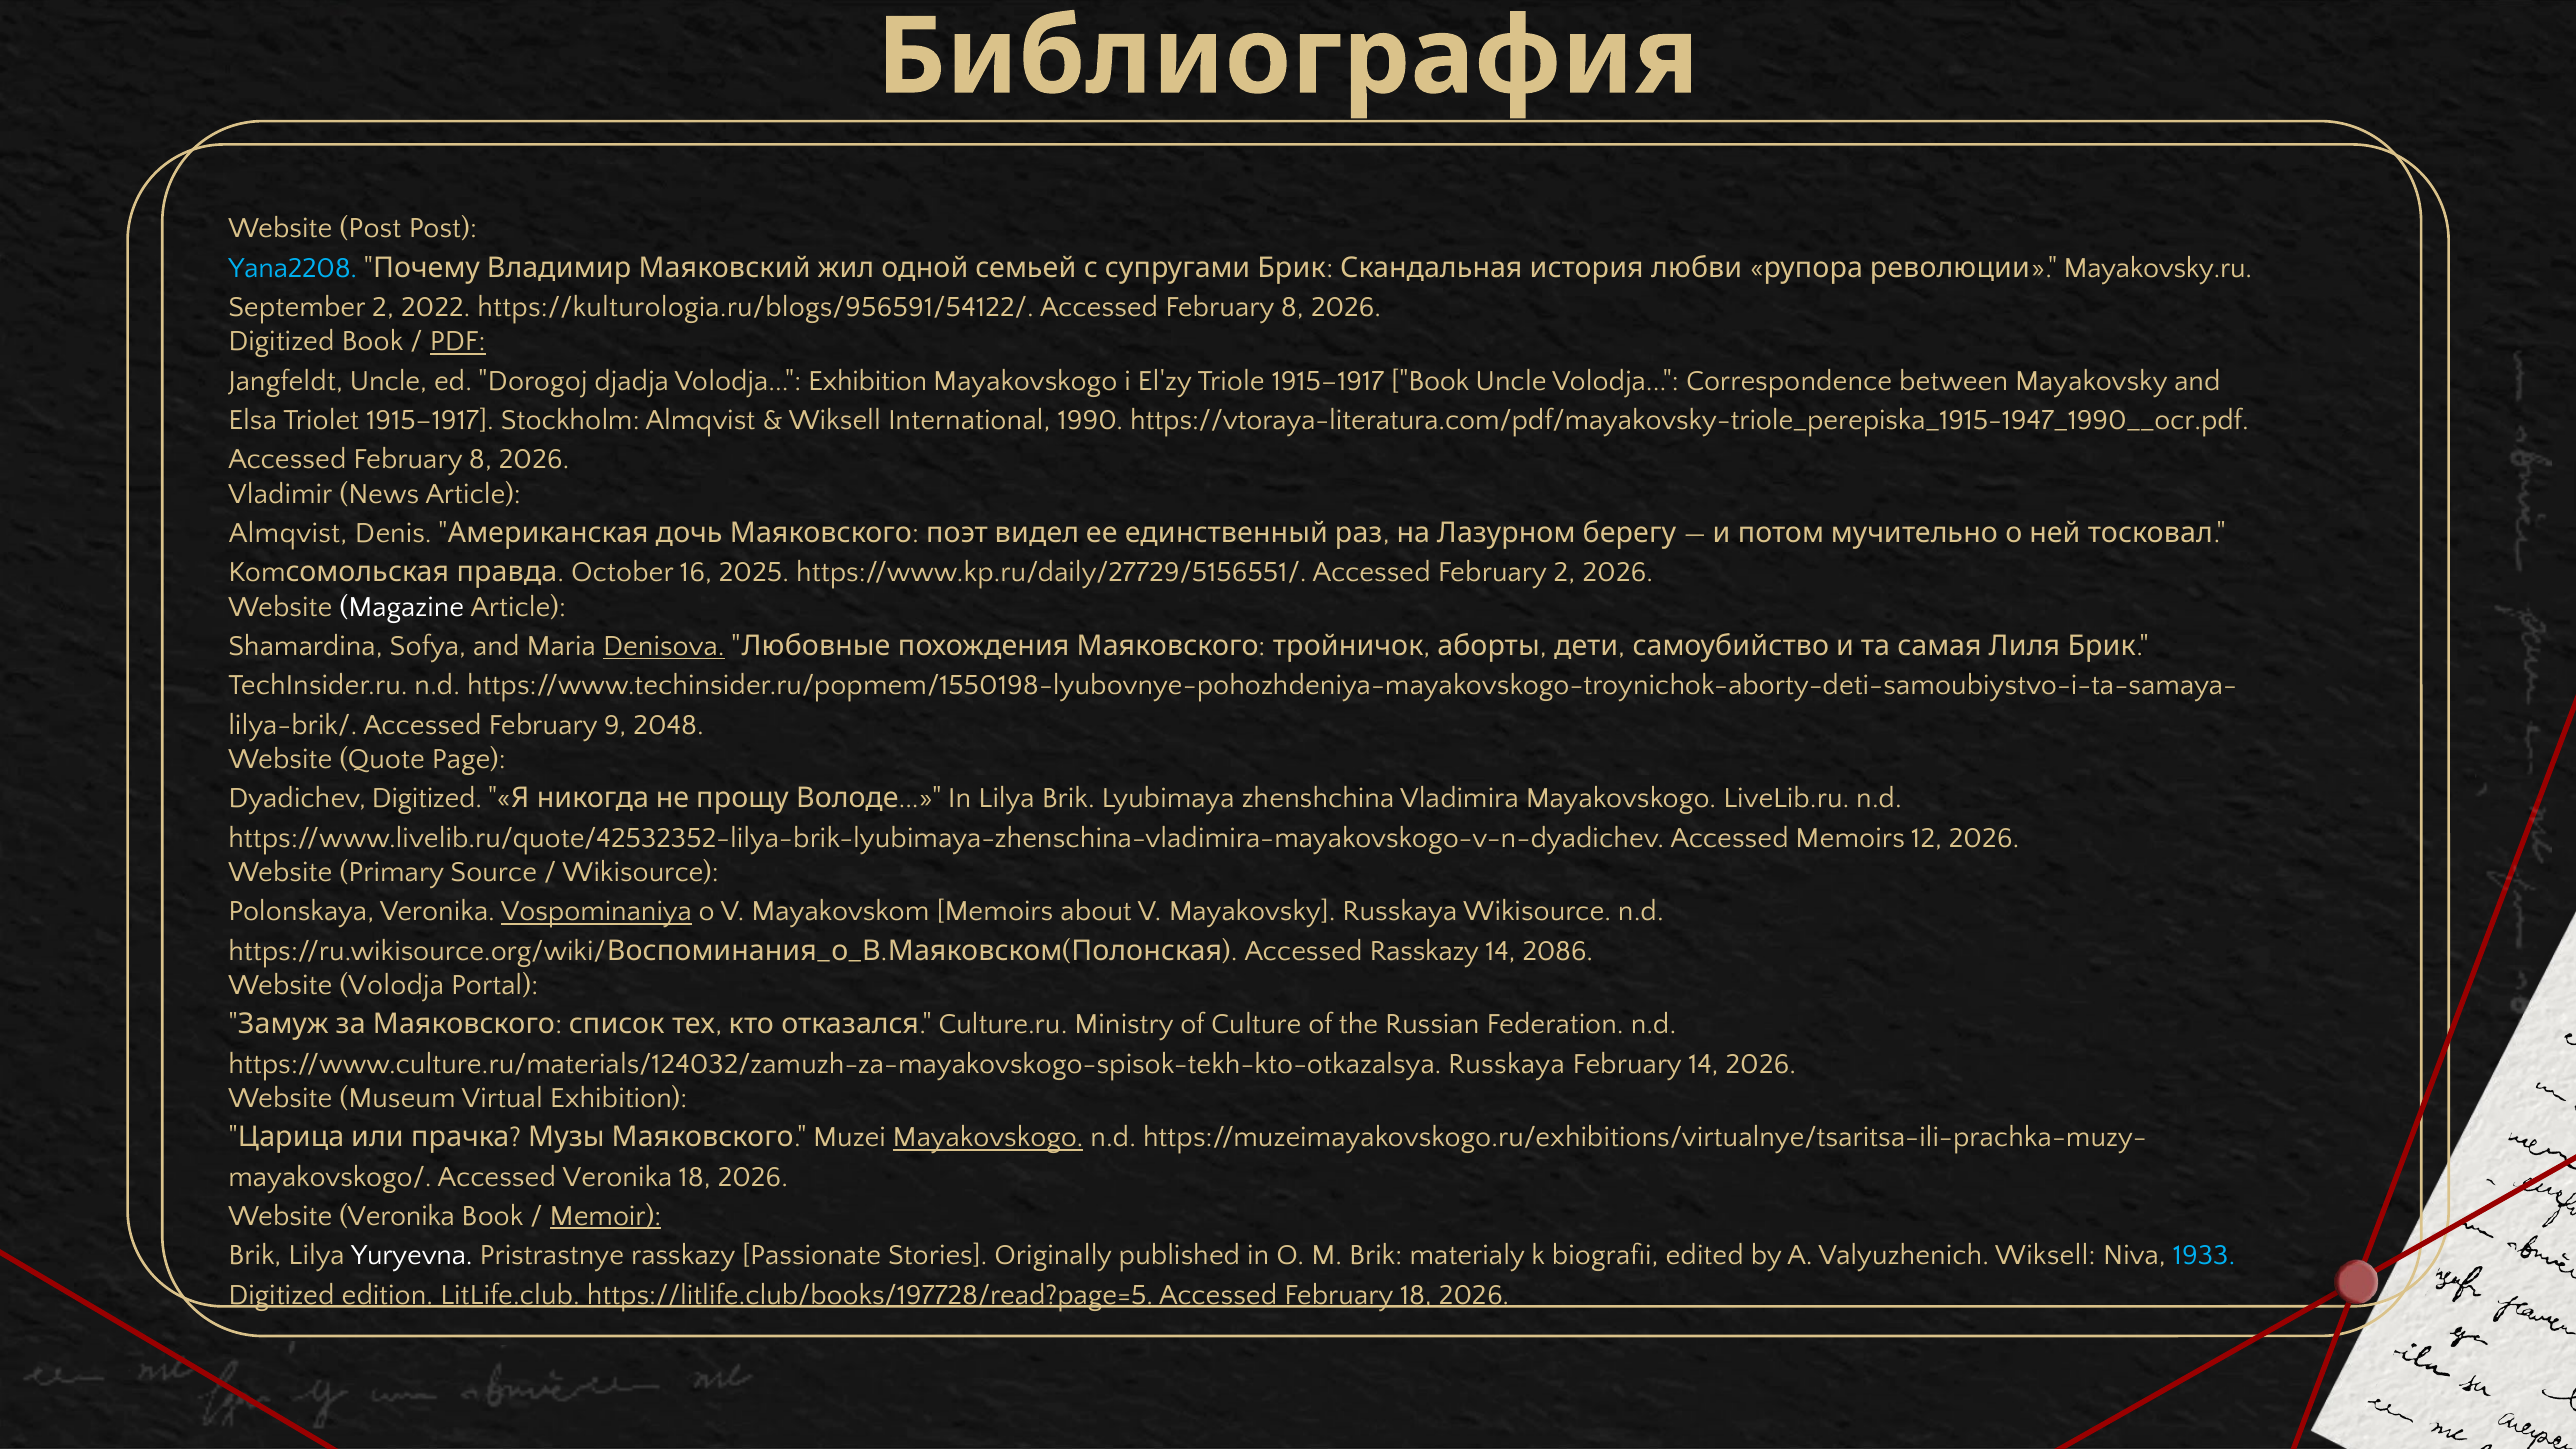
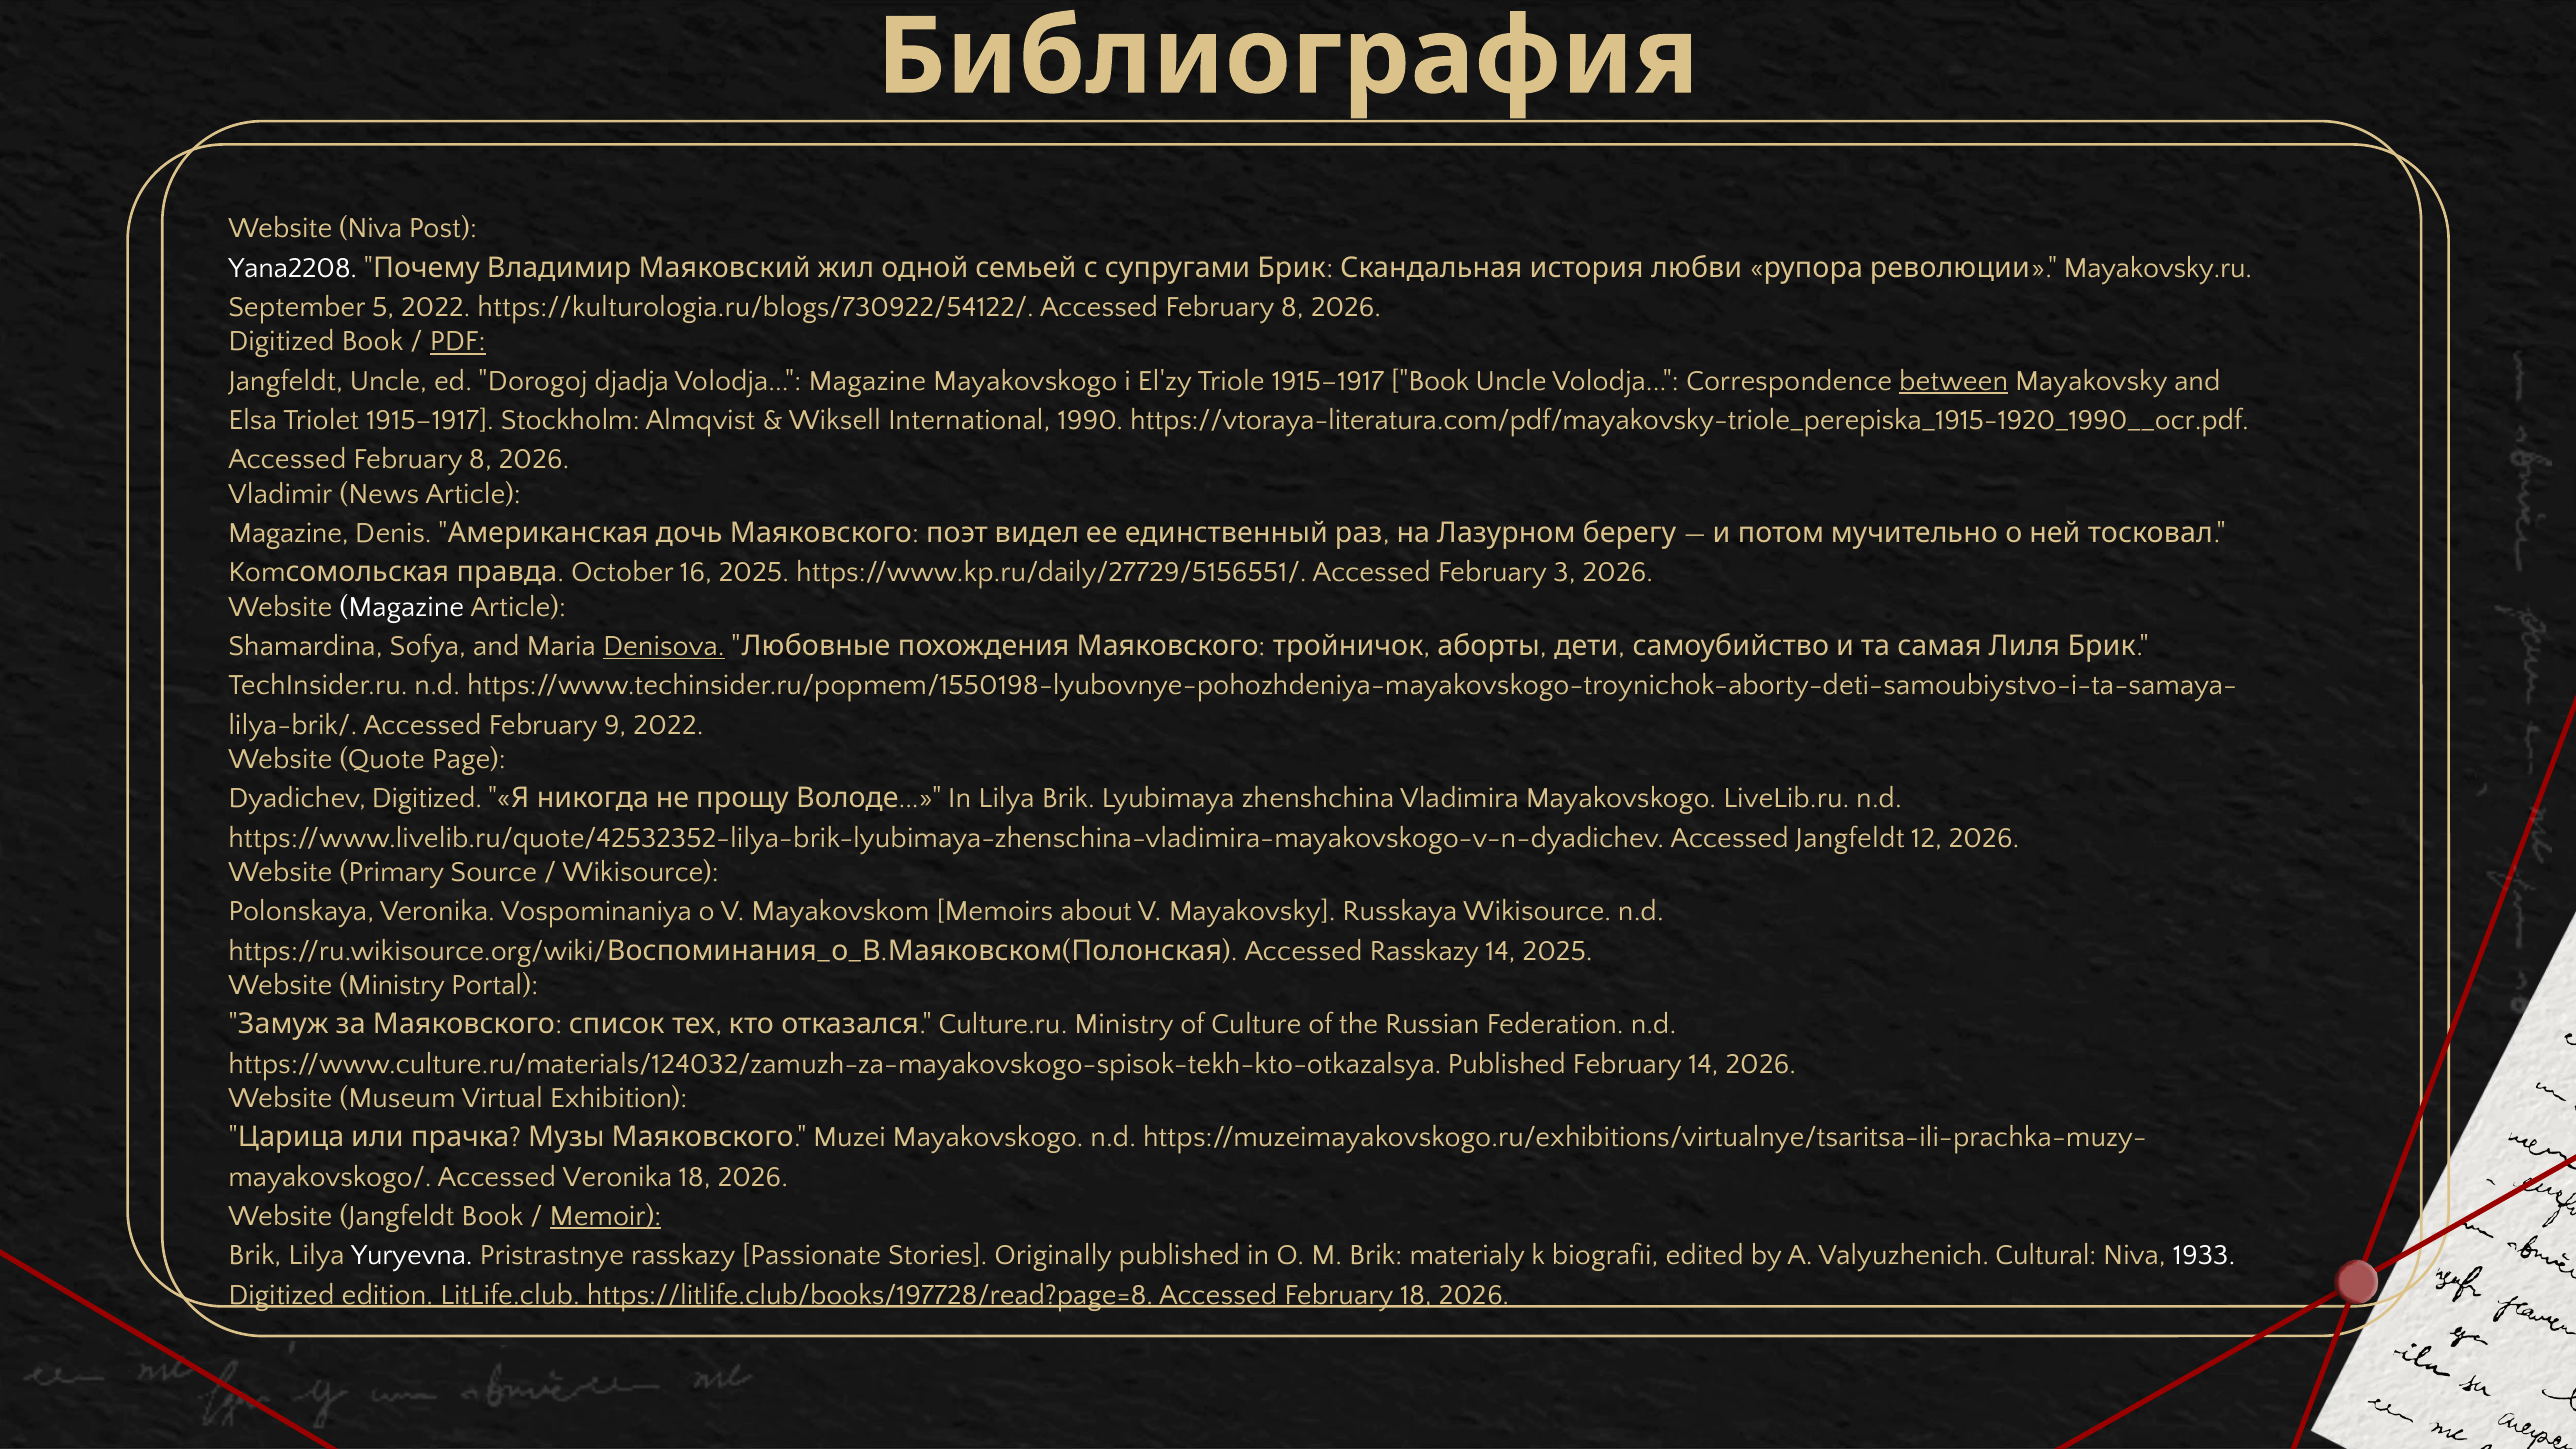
Website Post: Post -> Niva (371, 228)
Yana2208 colour: light blue -> white (293, 268)
September 2: 2 -> 5 (383, 307)
https://kulturologia.ru/blogs/956591/54122/: https://kulturologia.ru/blogs/956591/54122/ -> https://kulturologia.ru/blogs/730922/54122/ (756, 307)
Volodja Exhibition: Exhibition -> Magazine (867, 381)
between underline: none -> present (1954, 381)
https://vtoraya-literatura.com/pdf/mayakovsky-triole_perepiska_1915-1947_1990__ocr.pdf: https://vtoraya-literatura.com/pdf/mayakovsky-triole_perepiska_1915-1947_1990__ocr.pdf -> https://vtoraya-literatura.com/pdf/mayakovsky-triole_perepiska_1915-1920_1990__ocr.pdf (1689, 420)
Almqvist: Almqvist -> Magazine (288, 533)
February 2: 2 -> 3 (1565, 572)
9 2048: 2048 -> 2022 (669, 725)
Accessed Memoirs: Memoirs -> Jangfeldt (1850, 838)
Vospominaniya underline: present -> none (596, 911)
14 2086: 2086 -> 2025 (1558, 951)
Website Volodja: Volodja -> Ministry (392, 985)
https://www.culture.ru/materials/124032/zamuzh-za-mayakovskogo-spisok-tekh-kto-otkazalsya Russkaya: Russkaya -> Published (1507, 1064)
Mayakovskogo underline: present -> none (988, 1137)
Website Veronika: Veronika -> Jangfeldt (397, 1216)
Valyuzhenich Wiksell: Wiksell -> Cultural (2046, 1255)
1933 colour: light blue -> white (2204, 1255)
https://litlife.club/books/197728/read?page=5: https://litlife.club/books/197728/read?page=5 -> https://litlife.club/books/197728/read?page=8 (870, 1295)
